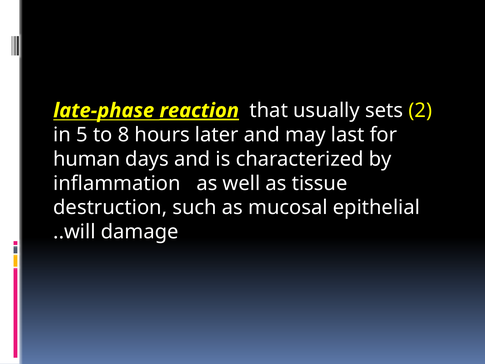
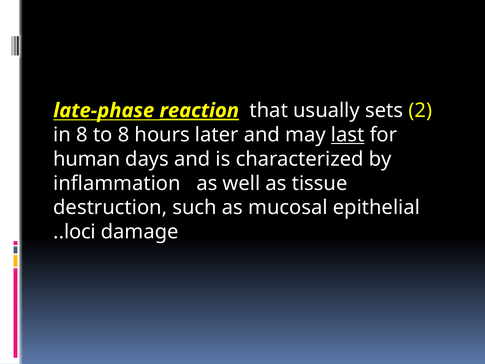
in 5: 5 -> 8 (82, 135)
last underline: none -> present (348, 135)
will: will -> loci (80, 232)
